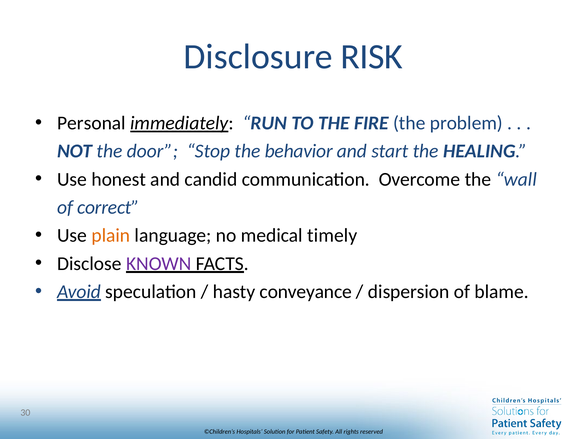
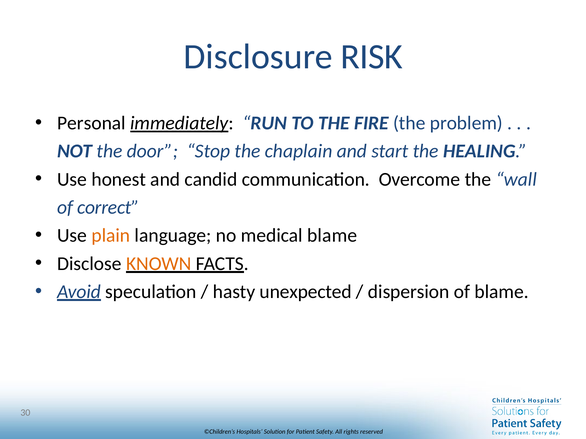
behavior: behavior -> chaplain (299, 151)
medical timely: timely -> blame (332, 236)
KNOWN colour: purple -> orange (159, 264)
conveyance: conveyance -> unexpected (306, 292)
